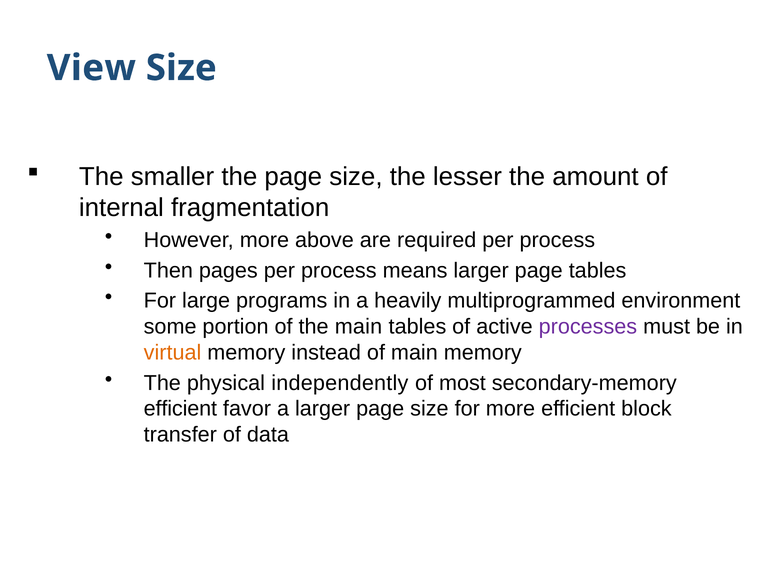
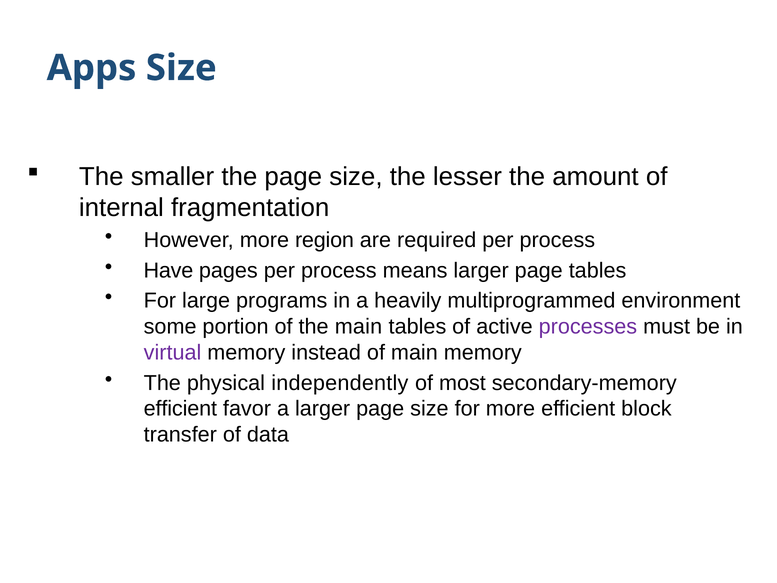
View: View -> Apps (92, 68)
above: above -> region (325, 240)
Then: Then -> Have (168, 270)
virtual colour: orange -> purple (173, 352)
